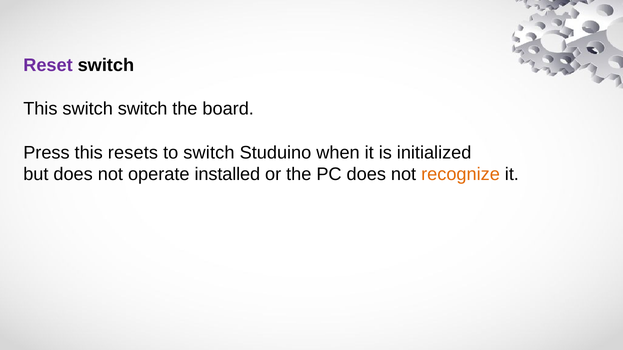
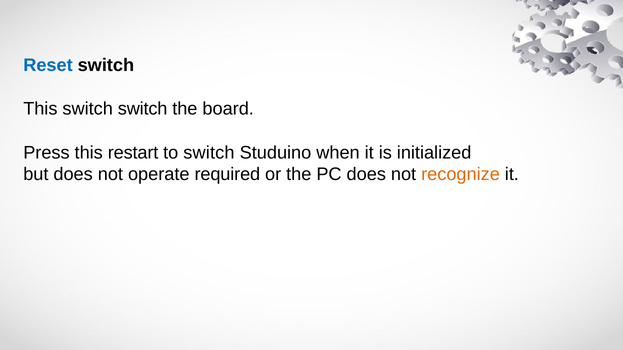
Reset colour: purple -> blue (48, 66)
resets: resets -> restart (133, 153)
installed: installed -> required (227, 175)
